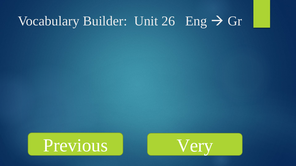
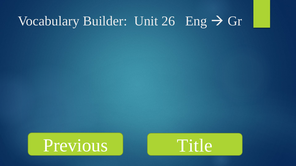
Very: Very -> Title (195, 146)
